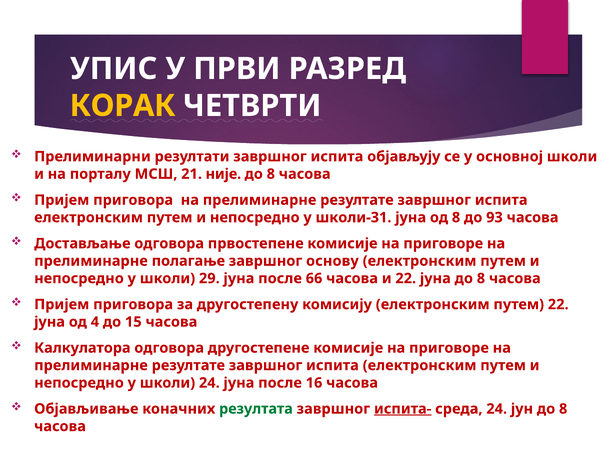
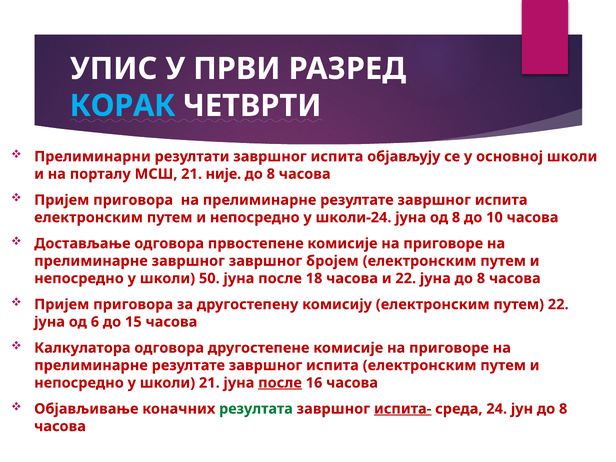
КОРАК colour: yellow -> light blue (122, 106)
школи-31: школи-31 -> школи-24 (353, 217)
93: 93 -> 10 (494, 217)
прелиминарне полагање: полагање -> завршног (188, 261)
основу: основу -> бројем (332, 261)
29: 29 -> 50 (209, 278)
66: 66 -> 18 (314, 278)
4: 4 -> 6 (95, 322)
школи 24: 24 -> 21 (209, 383)
после underline: none -> present (280, 383)
